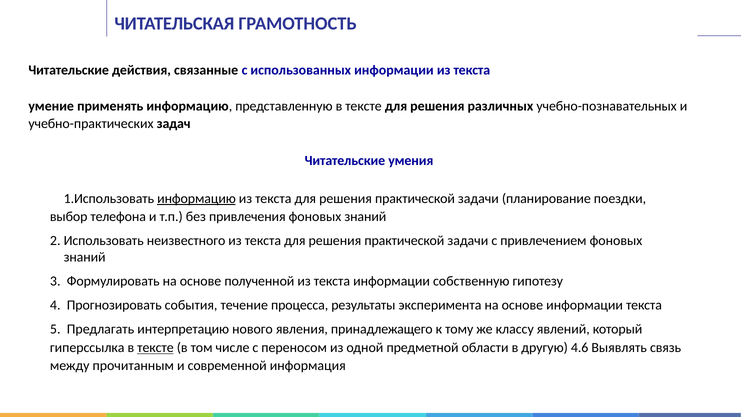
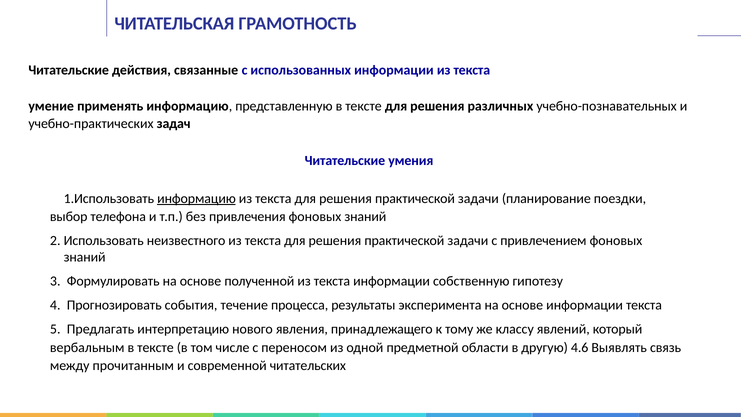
гиперссылка: гиперссылка -> вербальным (87, 348)
тексте underline: present -> none (155, 348)
информация: информация -> читательских (308, 366)
